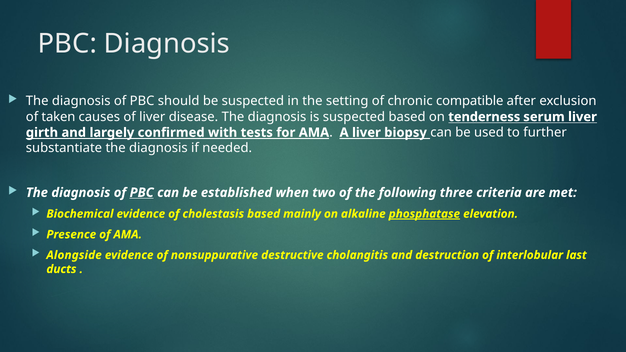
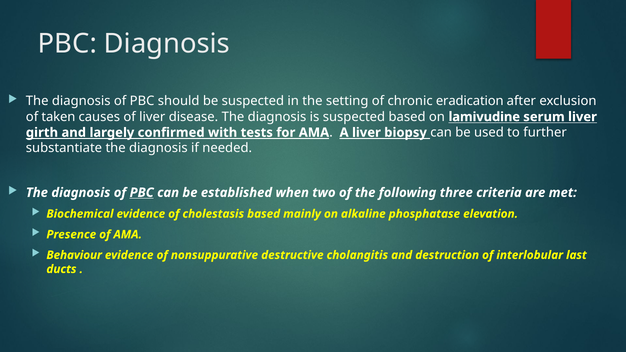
compatible: compatible -> eradication (470, 101)
tenderness: tenderness -> lamivudine (484, 117)
phosphatase underline: present -> none (424, 214)
Alongside: Alongside -> Behaviour (74, 255)
